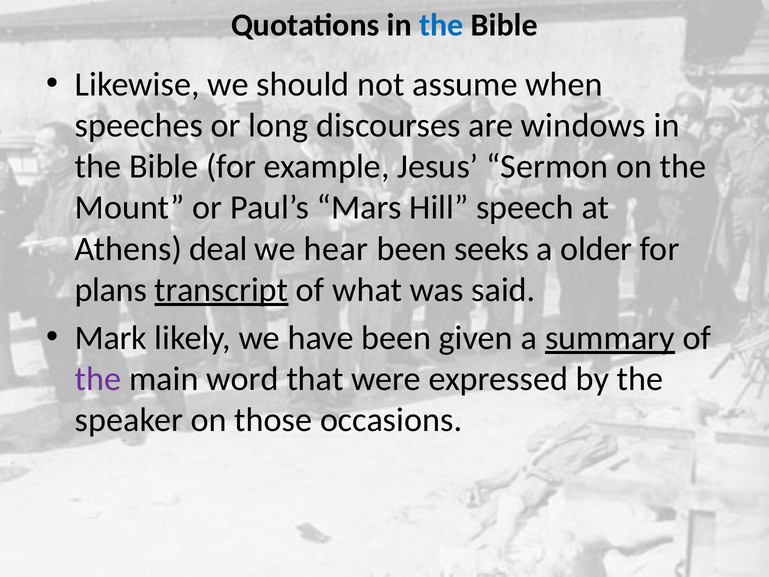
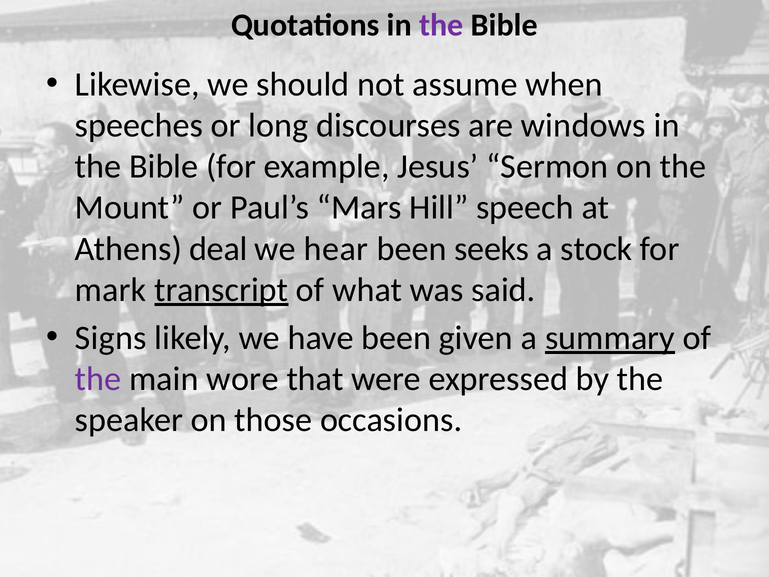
the colour: blue -> purple (441, 25)
older: older -> stock (596, 249)
plans: plans -> mark (111, 290)
Mark: Mark -> Signs (111, 338)
word: word -> wore (242, 379)
